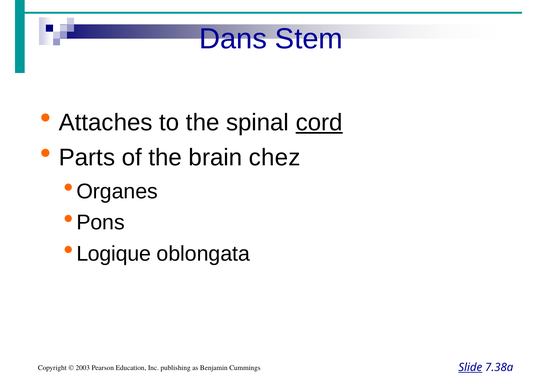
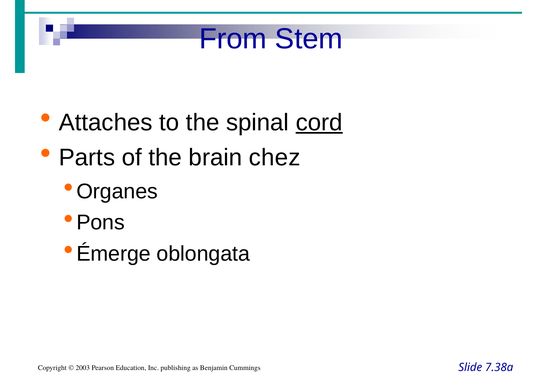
Dans: Dans -> From (233, 39)
Logique: Logique -> Émerge (114, 254)
Slide underline: present -> none (470, 367)
